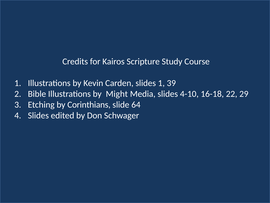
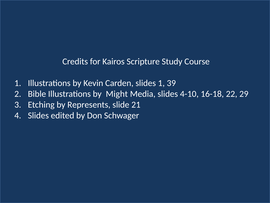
Corinthians: Corinthians -> Represents (89, 104)
64: 64 -> 21 (136, 104)
